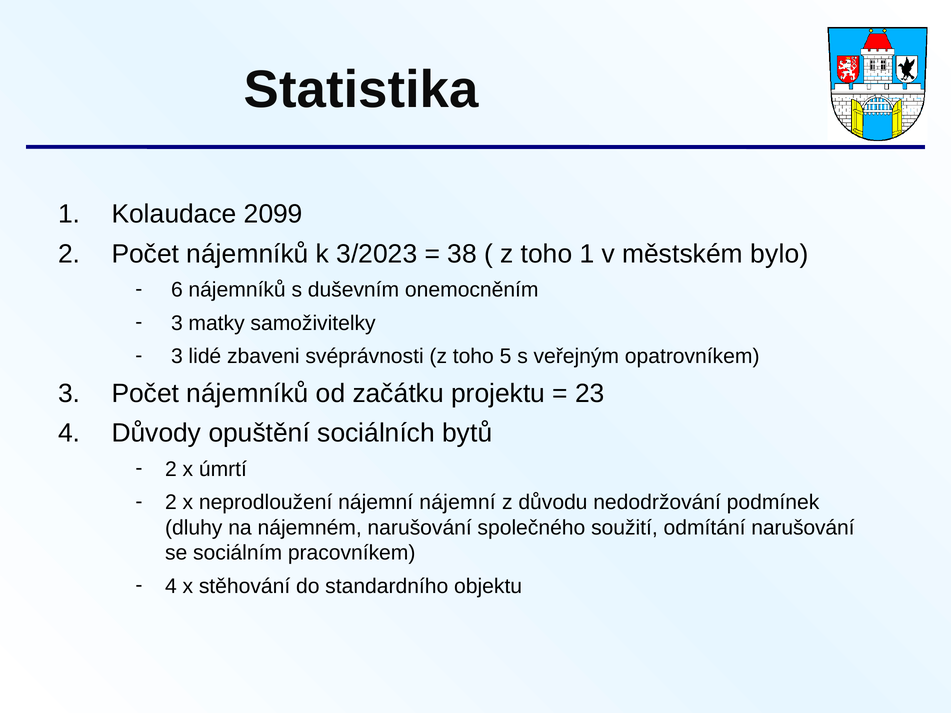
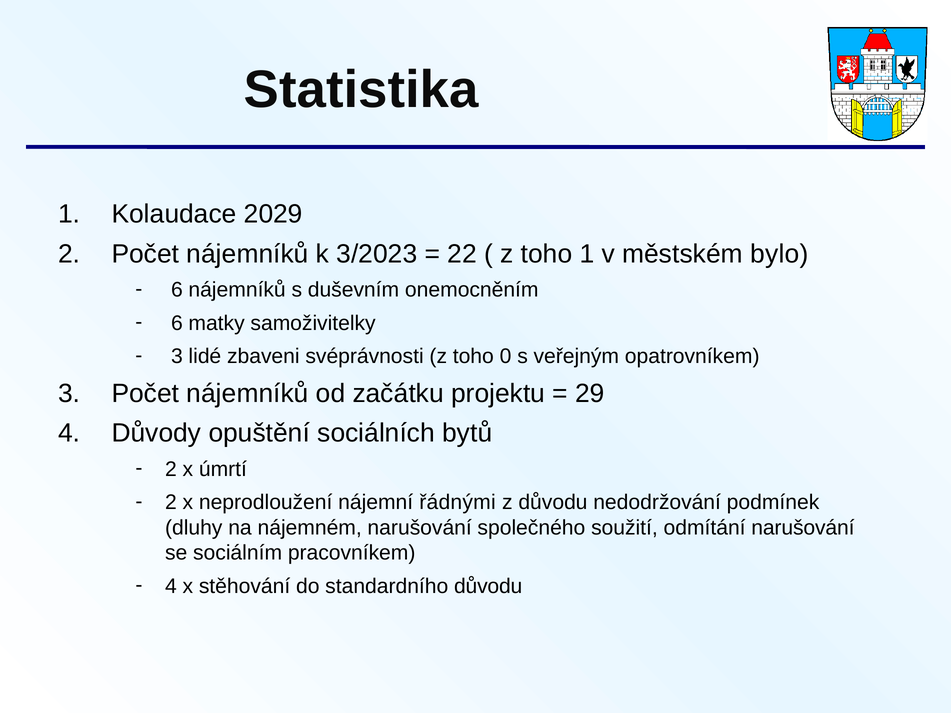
2099: 2099 -> 2029 (273, 214)
38: 38 -> 22 (462, 254)
3: 3 -> 6 (177, 323)
5: 5 -> 0 (506, 357)
23: 23 -> 29 (590, 393)
nájemní nájemní: nájemní -> řádnými (458, 502)
standardního objektu: objektu -> důvodu (488, 586)
